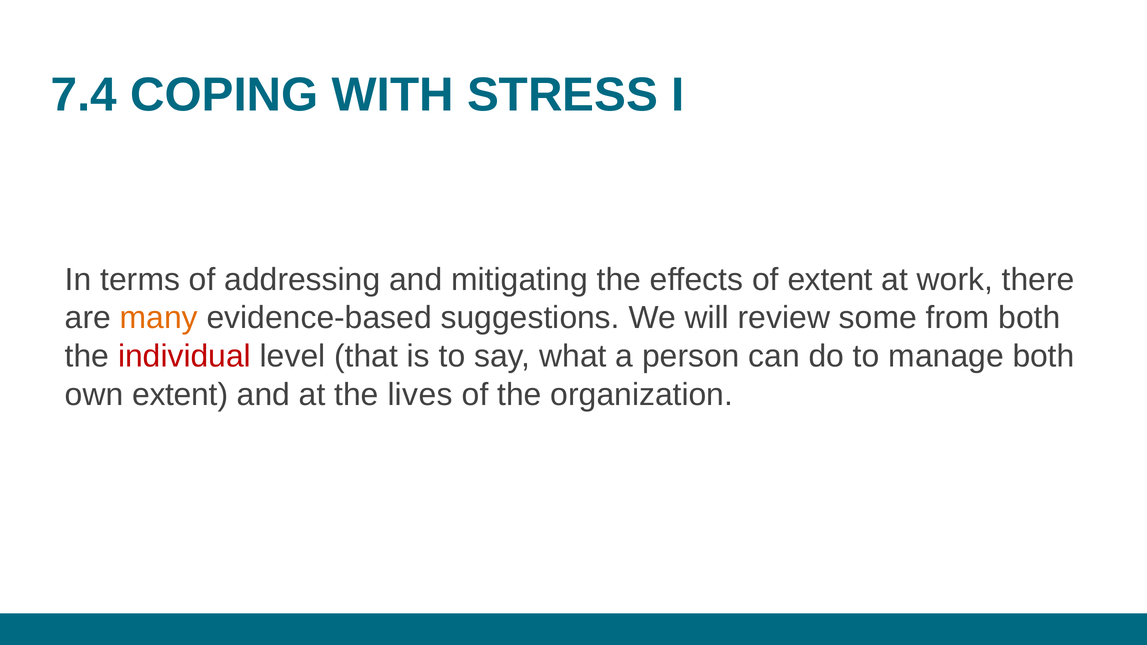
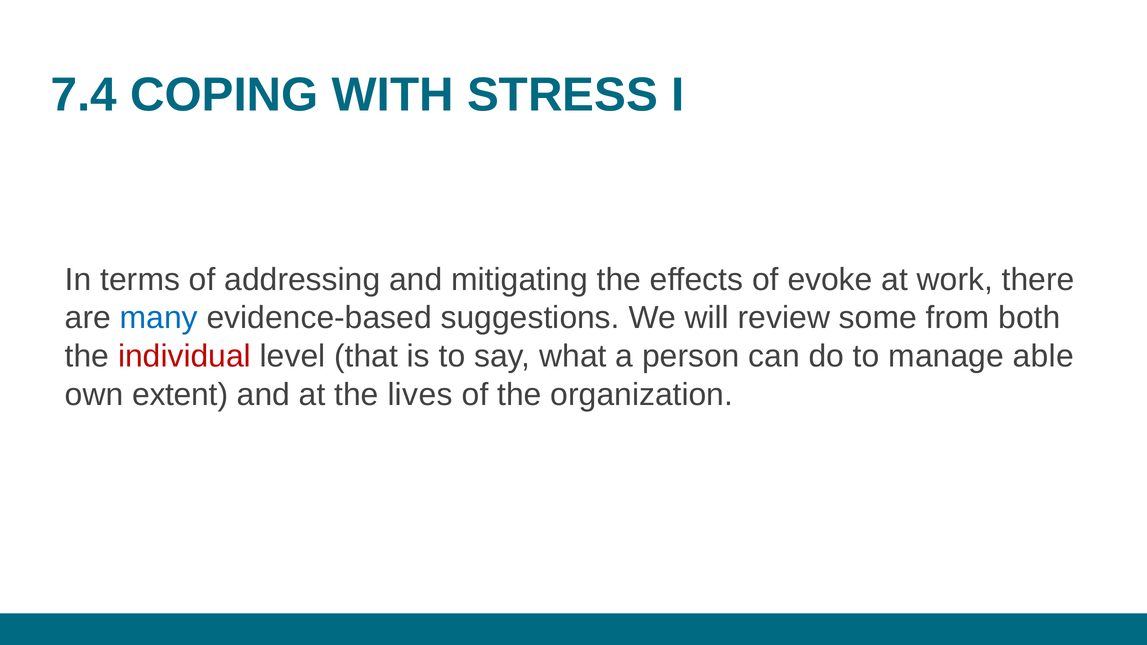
of extent: extent -> evoke (830, 280)
many colour: orange -> blue (159, 318)
manage both: both -> able (1043, 356)
